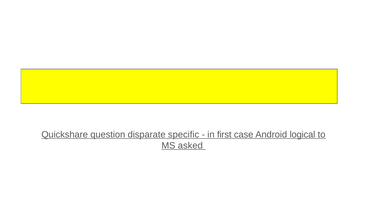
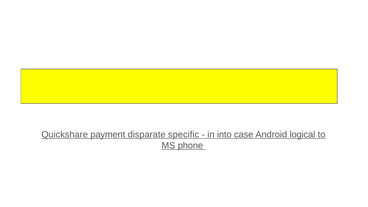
question: question -> payment (108, 135)
first: first -> into (224, 135)
asked: asked -> phone (190, 146)
